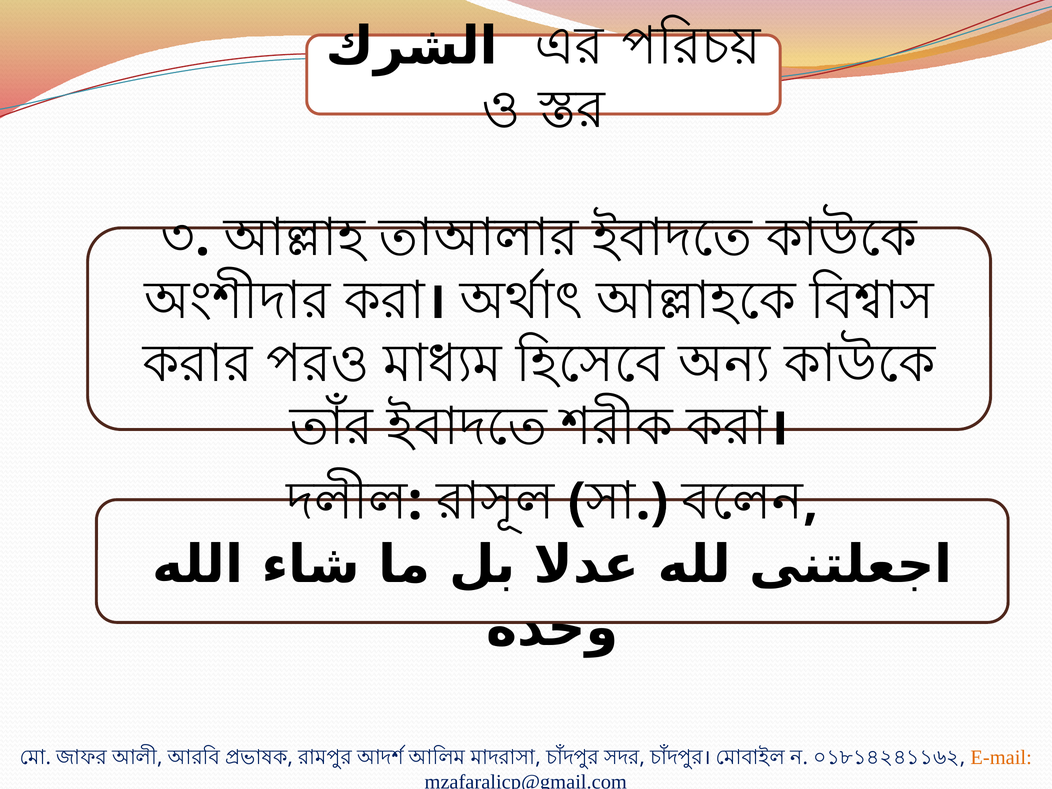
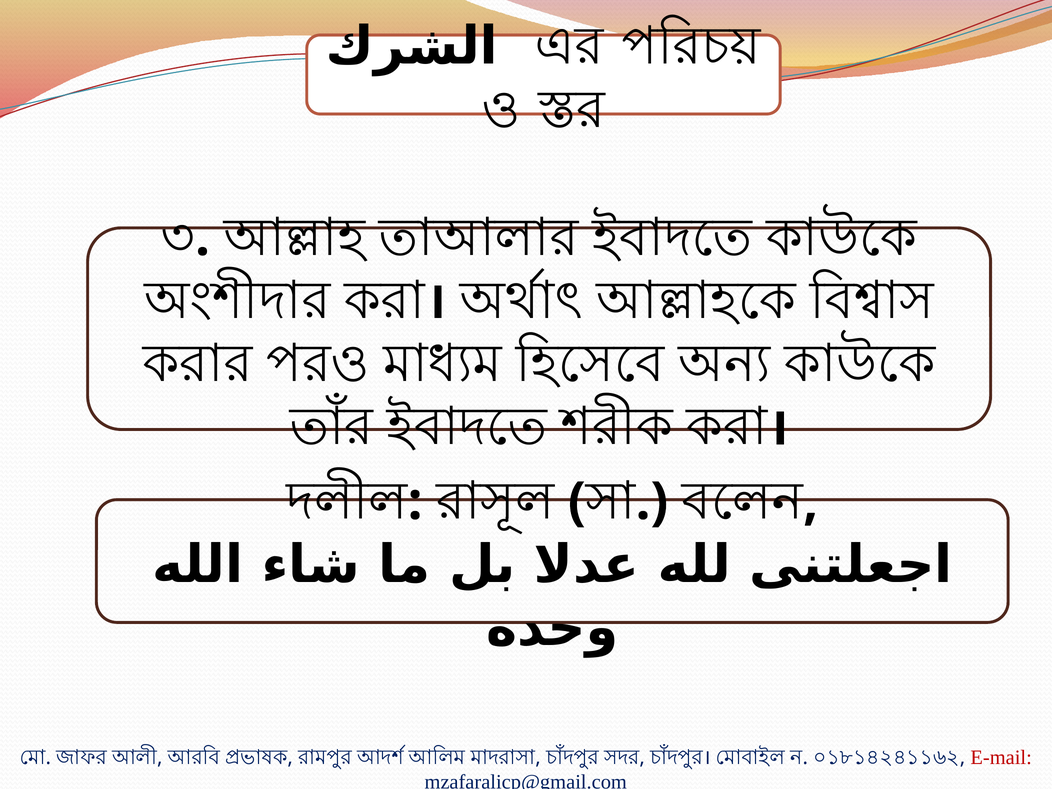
E-mail colour: orange -> red (1001, 757)
